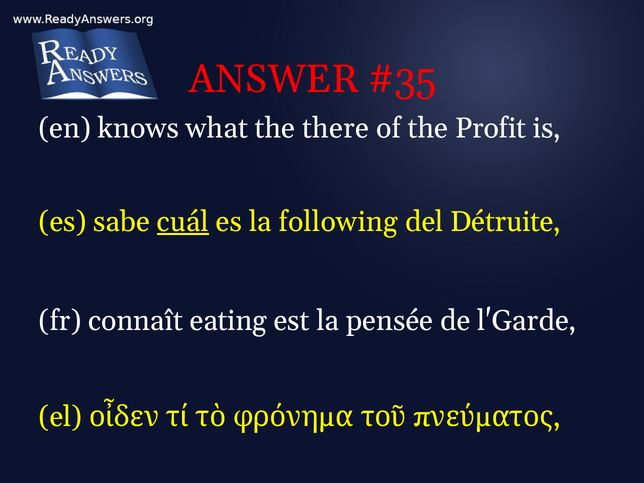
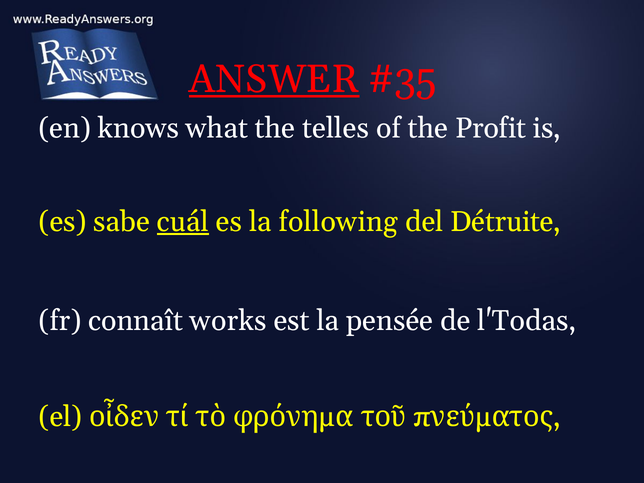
ANSWER underline: none -> present (274, 80)
there: there -> telles (336, 128)
eating: eating -> works (228, 321)
l'Garde: l'Garde -> l'Todas (527, 321)
